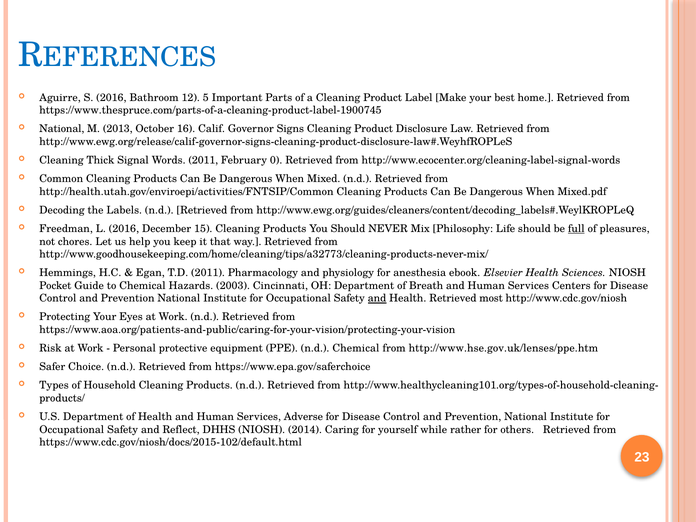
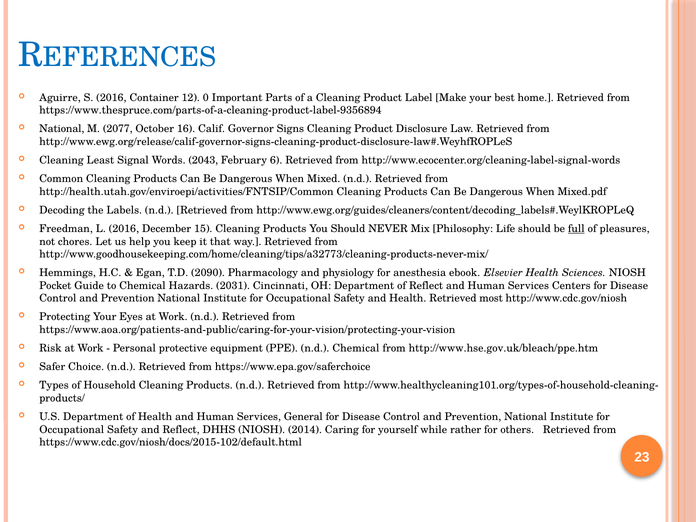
Bathroom: Bathroom -> Container (154, 98)
5: 5 -> 0 (206, 98)
https://www.thespruce.com/parts-of-a-cleaning-product-label-1900745: https://www.thespruce.com/parts-of-a-cleaning-product-label-1900745 -> https://www.thespruce.com/parts-of-a-cleaning-product-label-9356894 (210, 110)
2013: 2013 -> 2077 (118, 129)
Thick: Thick -> Least (100, 160)
Words 2011: 2011 -> 2043 (203, 160)
0: 0 -> 6 (276, 160)
T.D 2011: 2011 -> 2090 (208, 273)
2003: 2003 -> 2031 (233, 286)
of Breath: Breath -> Reflect (426, 286)
and underline: present -> none (377, 298)
http://www.hse.gov.uk/lenses/ppe.htm: http://www.hse.gov.uk/lenses/ppe.htm -> http://www.hse.gov.uk/bleach/ppe.htm (503, 348)
Adverse: Adverse -> General (303, 417)
